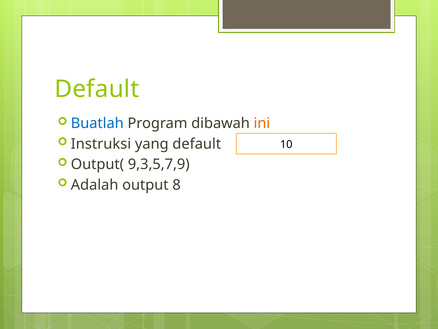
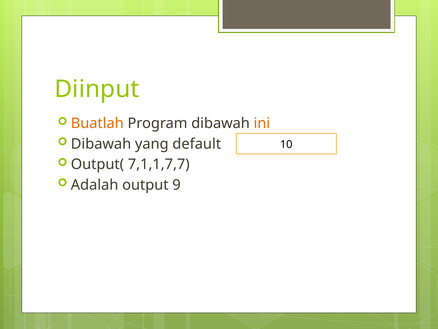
Default: Default -> Diinput (97, 89)
Buatlah colour: blue -> orange (97, 123)
Instruksi: Instruksi -> Dibawah (101, 144)
9,3,5,7,9: 9,3,5,7,9 -> 7,1,1,7,7 (159, 164)
8: 8 -> 9 (177, 185)
